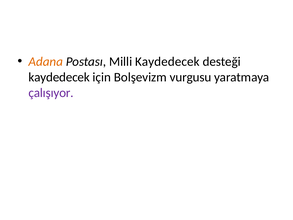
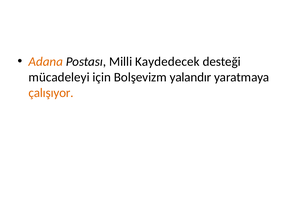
kaydedecek: kaydedecek -> mücadeleyi (59, 77)
vurgusu: vurgusu -> yalandır (190, 77)
çalışıyor colour: purple -> orange (51, 93)
